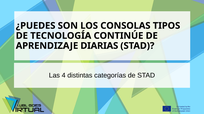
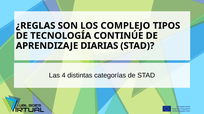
¿PUEDES: ¿PUEDES -> ¿REGLAS (36, 26)
CONSOLAS: CONSOLAS -> COMPLEJO (125, 26)
